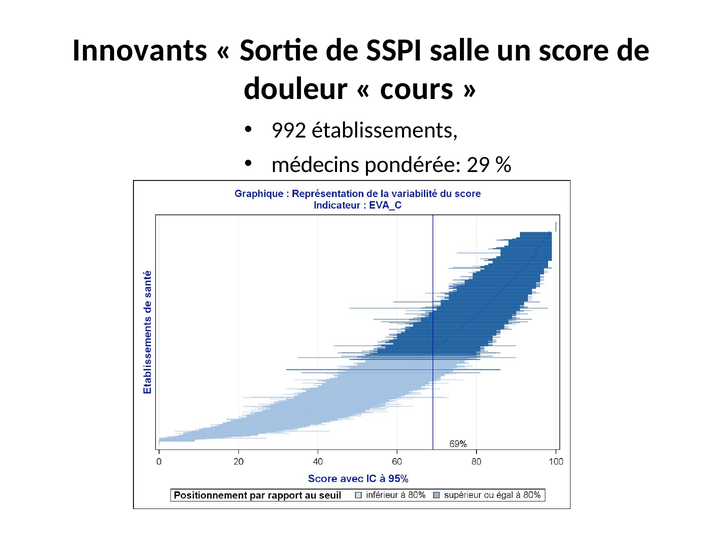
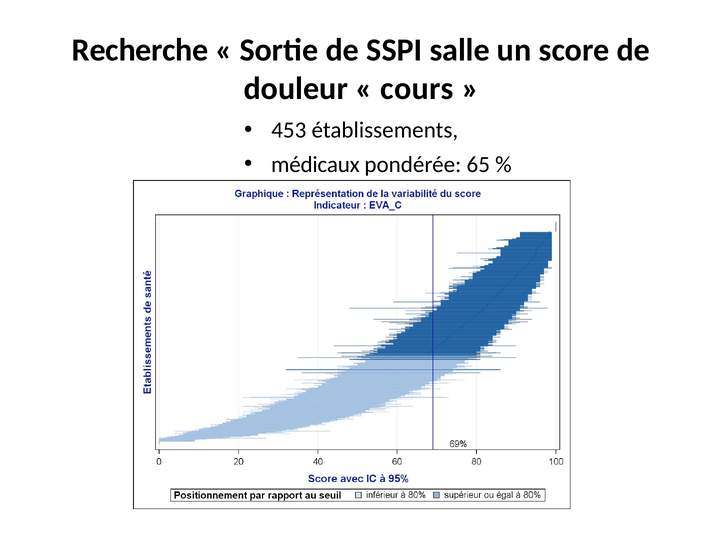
Innovants: Innovants -> Recherche (140, 50)
992: 992 -> 453 (289, 130)
médecins: médecins -> médicaux (315, 164)
29: 29 -> 65 (478, 164)
